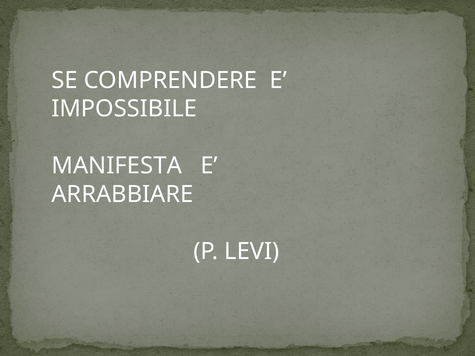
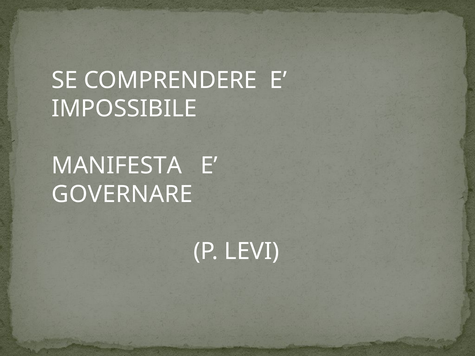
ARRABBIARE: ARRABBIARE -> GOVERNARE (122, 194)
